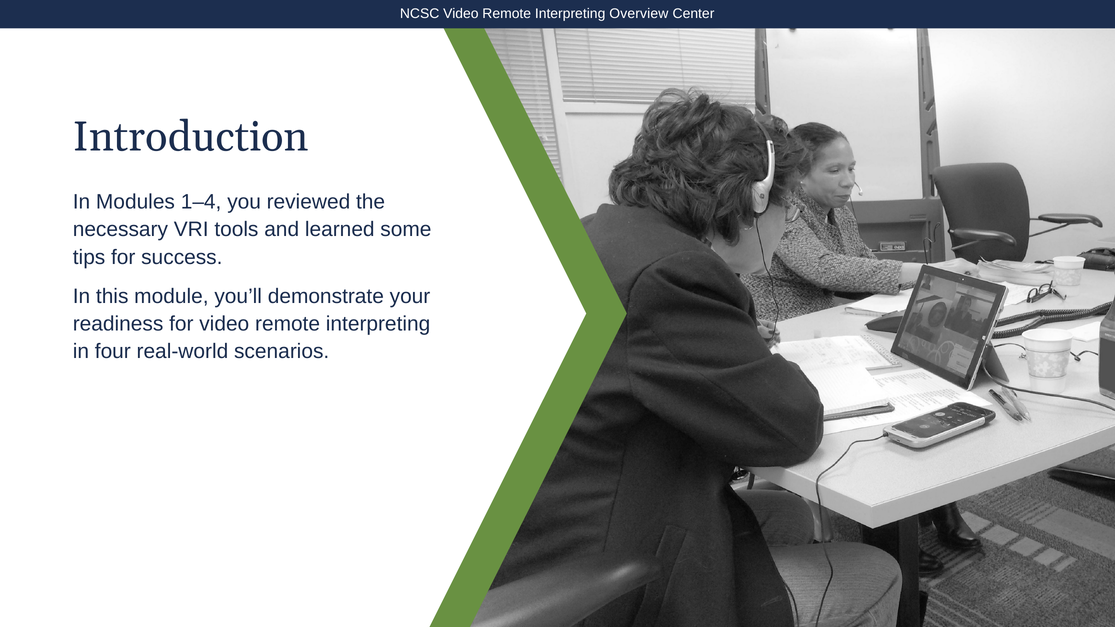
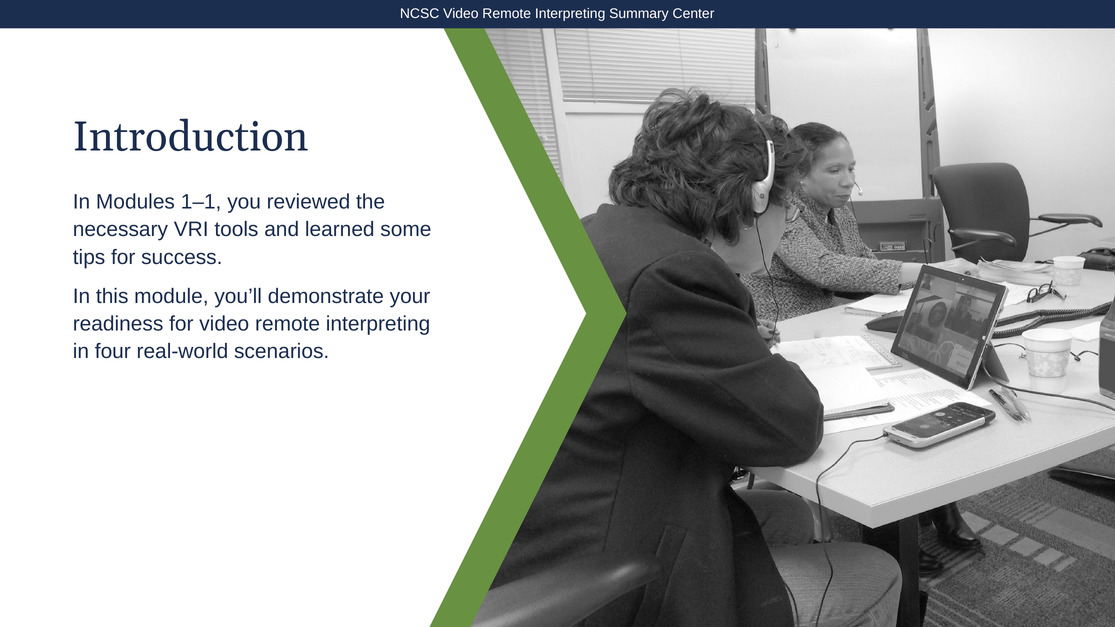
Overview: Overview -> Summary (639, 13)
1–4: 1–4 -> 1–1 (201, 202)
